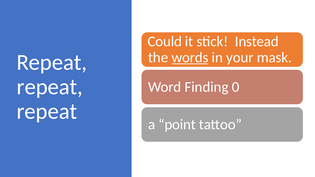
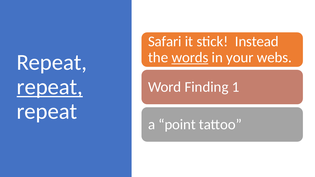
Could: Could -> Safari (165, 42)
mask: mask -> webs (274, 58)
repeat underline: none -> present (50, 87)
0: 0 -> 1 (236, 87)
